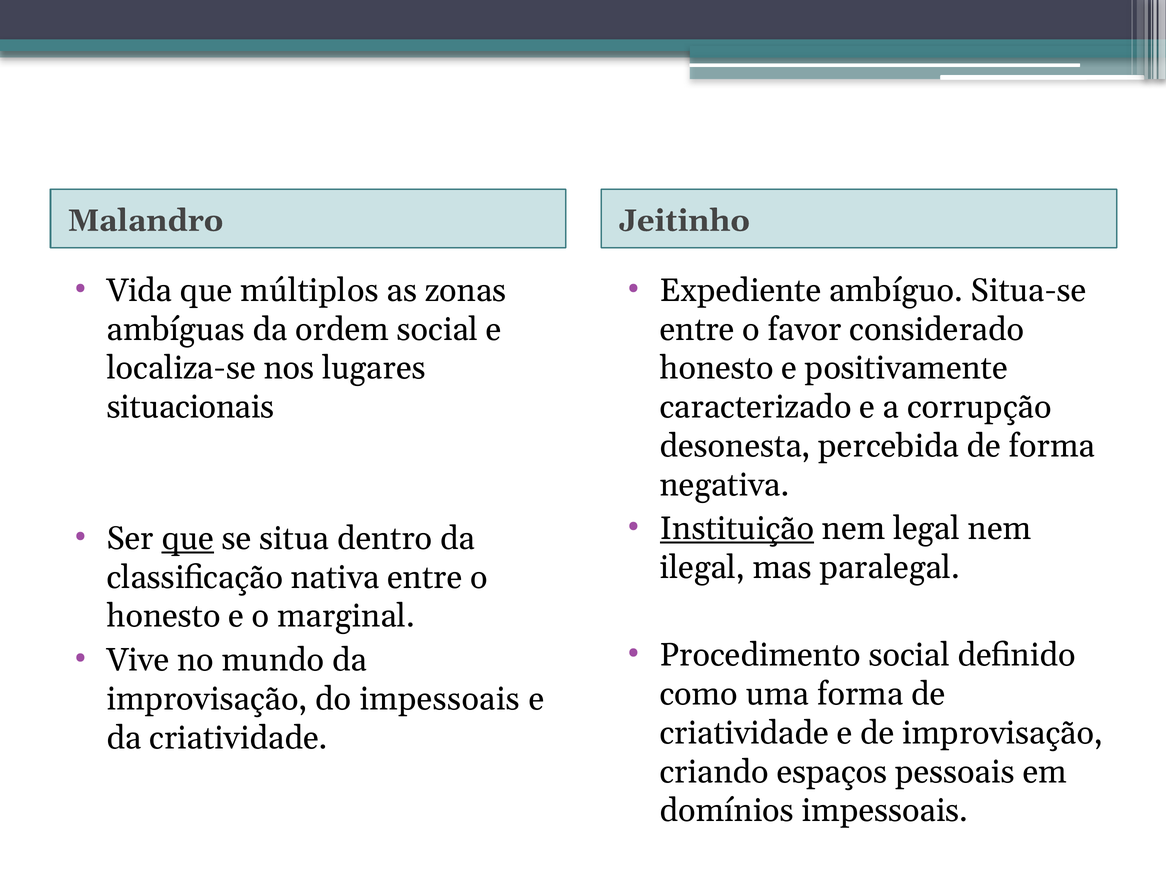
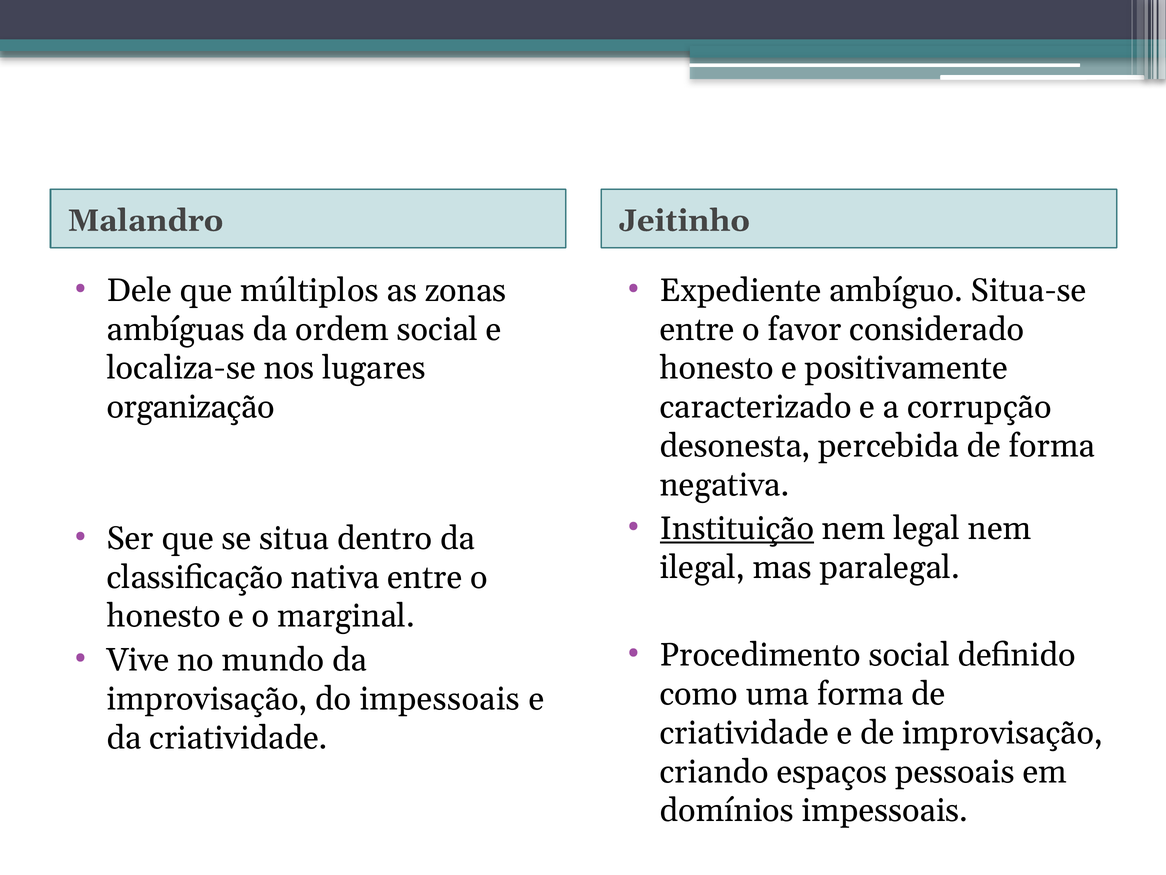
Vida: Vida -> Dele (139, 290)
situacionais: situacionais -> organização (191, 407)
que underline: present -> none (188, 538)
